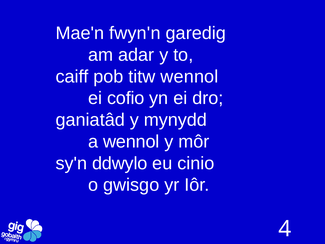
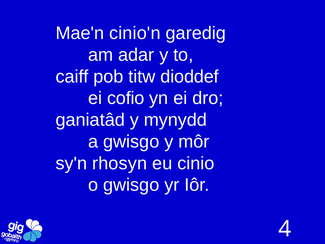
fwyn'n: fwyn'n -> cinio'n (135, 33)
titw wennol: wennol -> dioddef (190, 77)
a wennol: wennol -> gwisgo (131, 141)
ddwylo: ddwylo -> rhosyn (120, 163)
